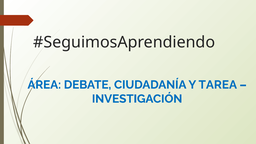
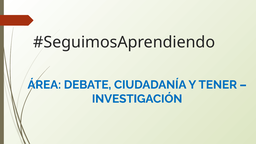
TAREA: TAREA -> TENER (218, 85)
